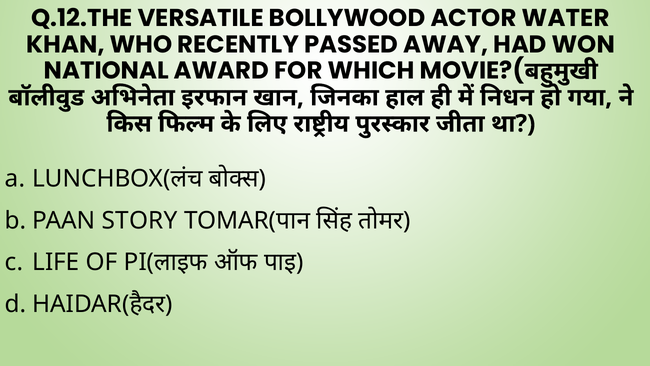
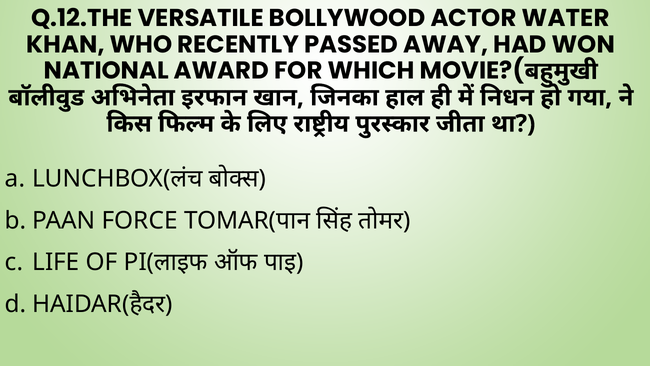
STORY: STORY -> FORCE (140, 220)
